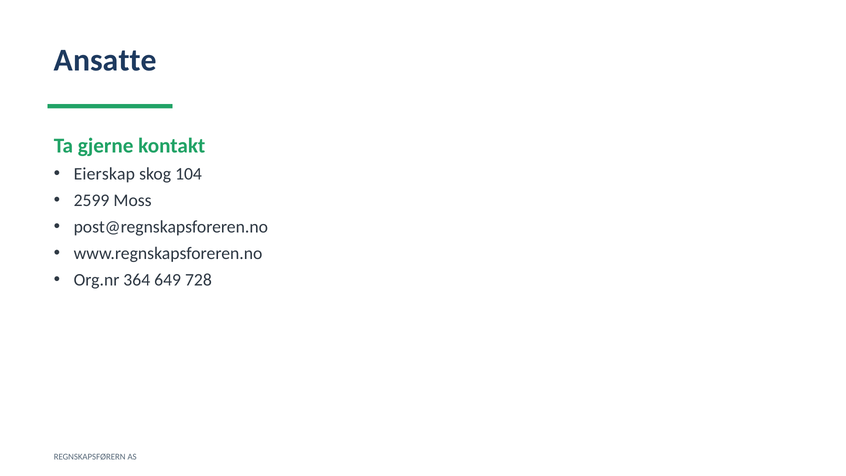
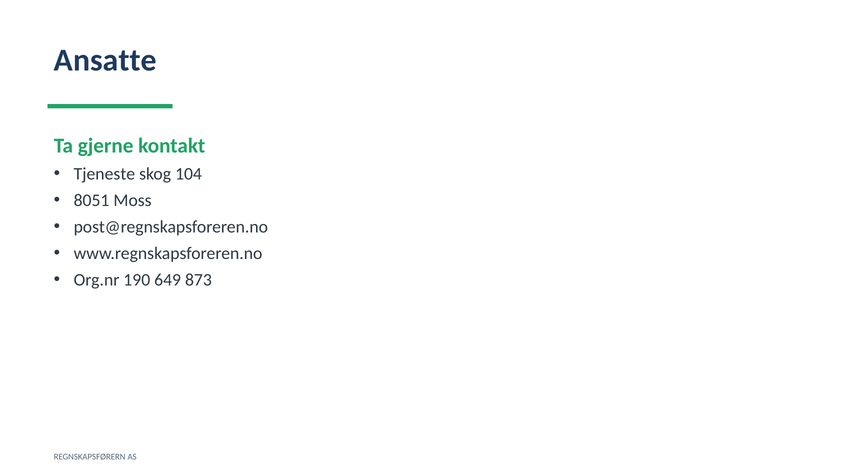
Eierskap: Eierskap -> Tjeneste (104, 174)
2599: 2599 -> 8051 (92, 200)
364: 364 -> 190 (137, 280)
728: 728 -> 873 (198, 280)
